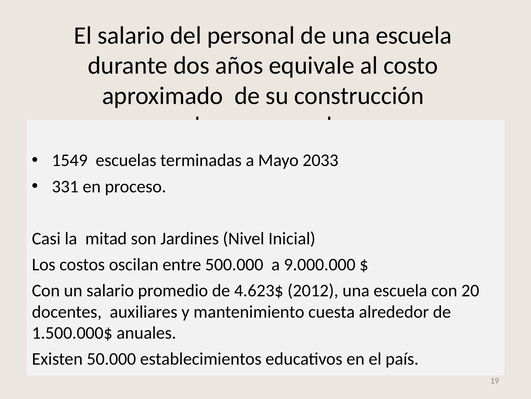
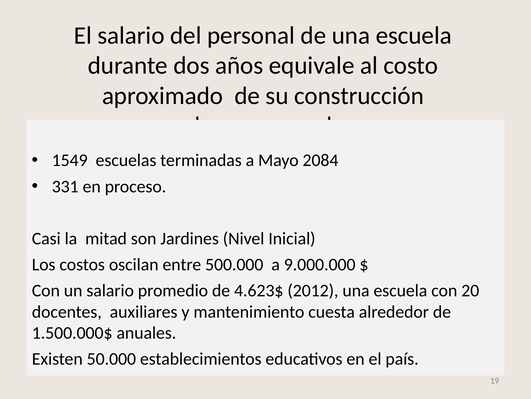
2033: 2033 -> 2084 (320, 160)
